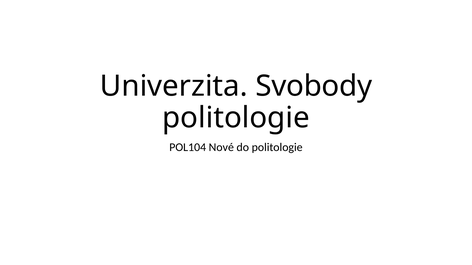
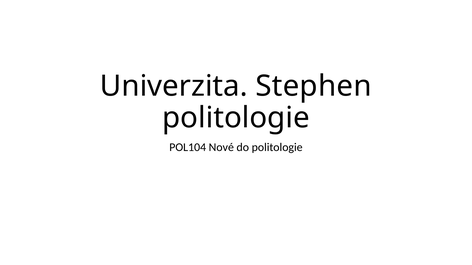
Svobody: Svobody -> Stephen (314, 86)
